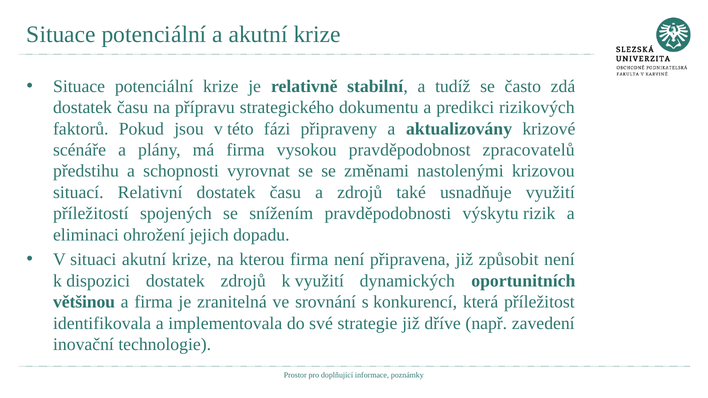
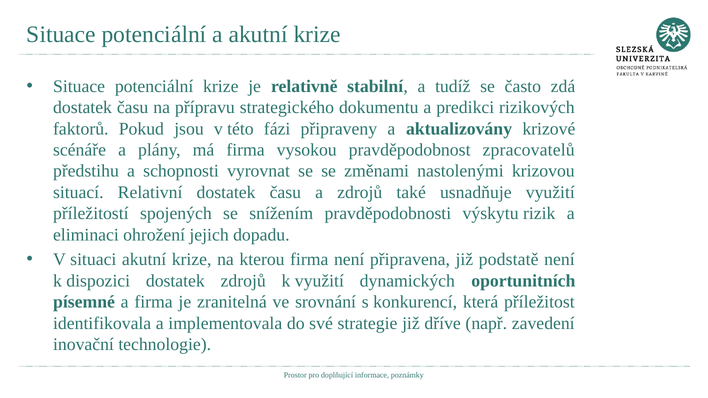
způsobit: způsobit -> podstatě (509, 260)
většinou: většinou -> písemné (84, 302)
